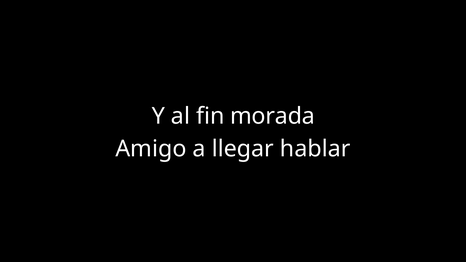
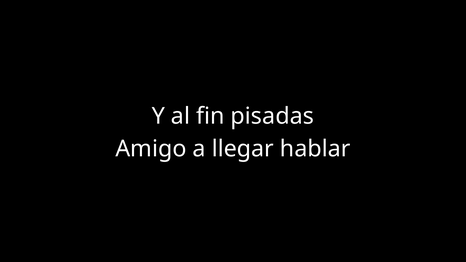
morada: morada -> pisadas (272, 116)
